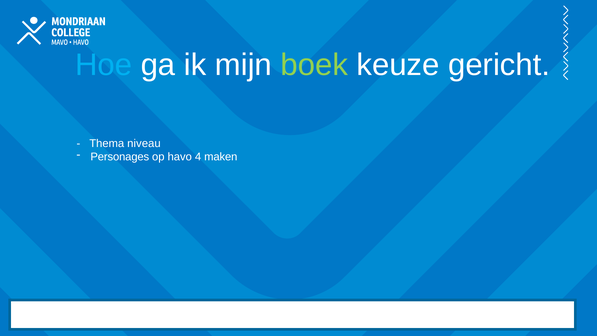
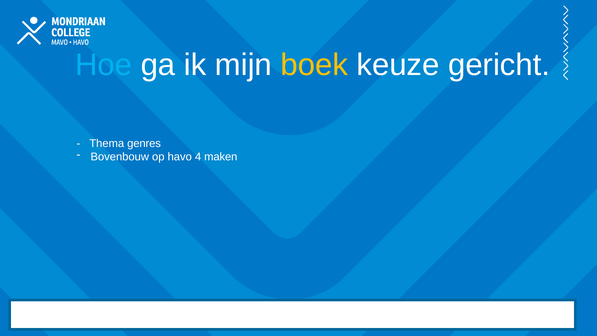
boek colour: light green -> yellow (314, 65)
niveau: niveau -> genres (144, 143)
Personages: Personages -> Bovenbouw (120, 157)
